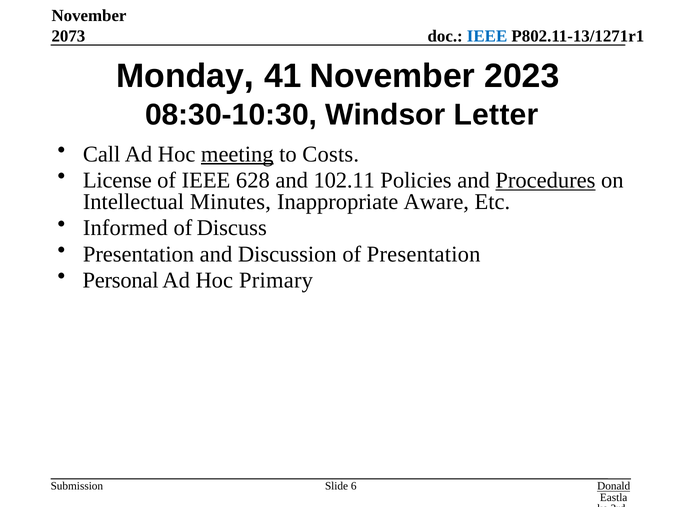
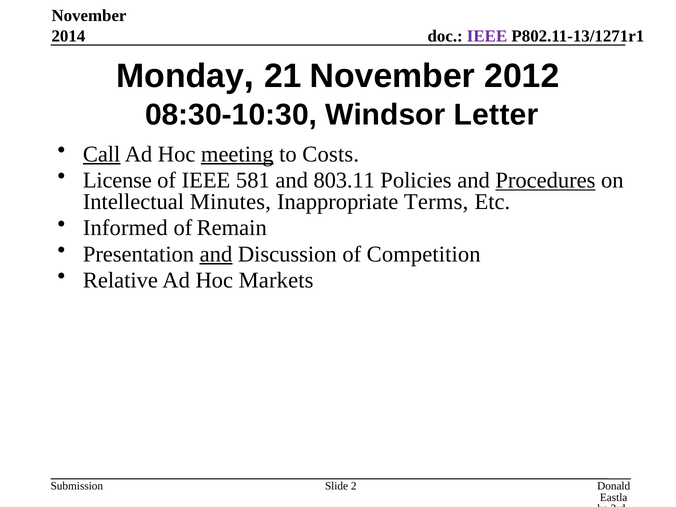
2073: 2073 -> 2014 (68, 36)
IEEE colour: blue -> purple (487, 36)
41: 41 -> 21 (283, 76)
2023: 2023 -> 2012 (522, 76)
Call underline: none -> present (102, 154)
628: 628 -> 581 (253, 180)
102.11: 102.11 -> 803.11 (344, 180)
Aware: Aware -> Terms (436, 202)
Discuss: Discuss -> Remain (232, 228)
and underline: none -> present (216, 254)
of Presentation: Presentation -> Competition (424, 254)
Personal: Personal -> Relative (120, 280)
Primary: Primary -> Markets (276, 280)
Donald underline: present -> none (614, 486)
6: 6 -> 2 (354, 486)
